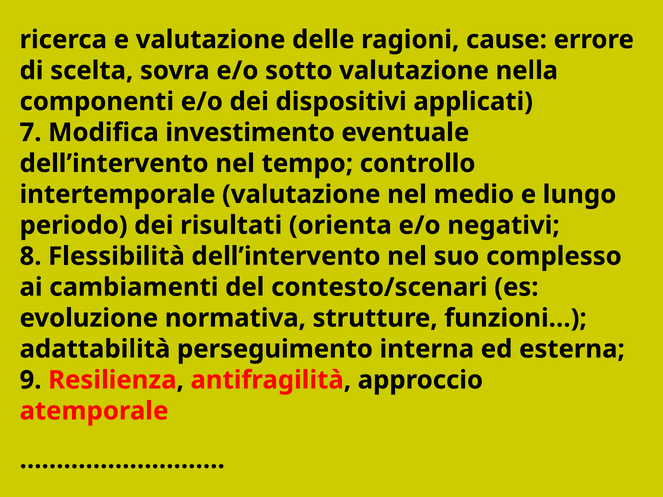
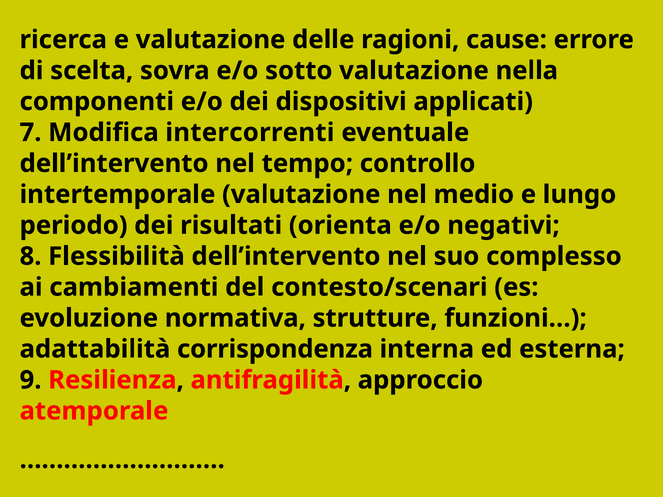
investimento: investimento -> intercorrenti (250, 133)
perseguimento: perseguimento -> corrispondenza (275, 349)
